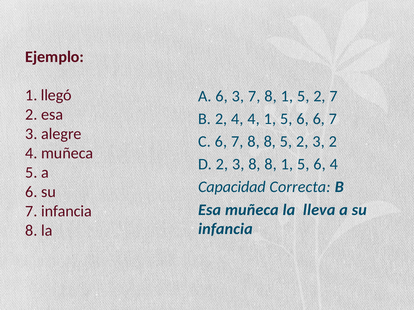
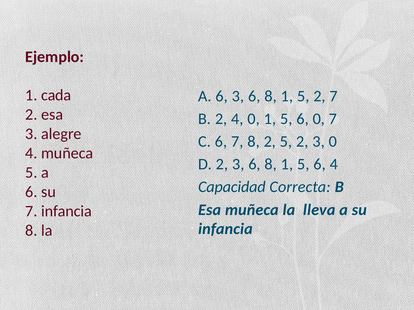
llegó: llegó -> cada (56, 96)
6 3 7: 7 -> 6 (254, 96)
4 4: 4 -> 0 (254, 119)
6 6: 6 -> 0 (319, 119)
7 8 8: 8 -> 2 (270, 142)
3 2: 2 -> 0 (333, 142)
2 3 8: 8 -> 6 (254, 165)
